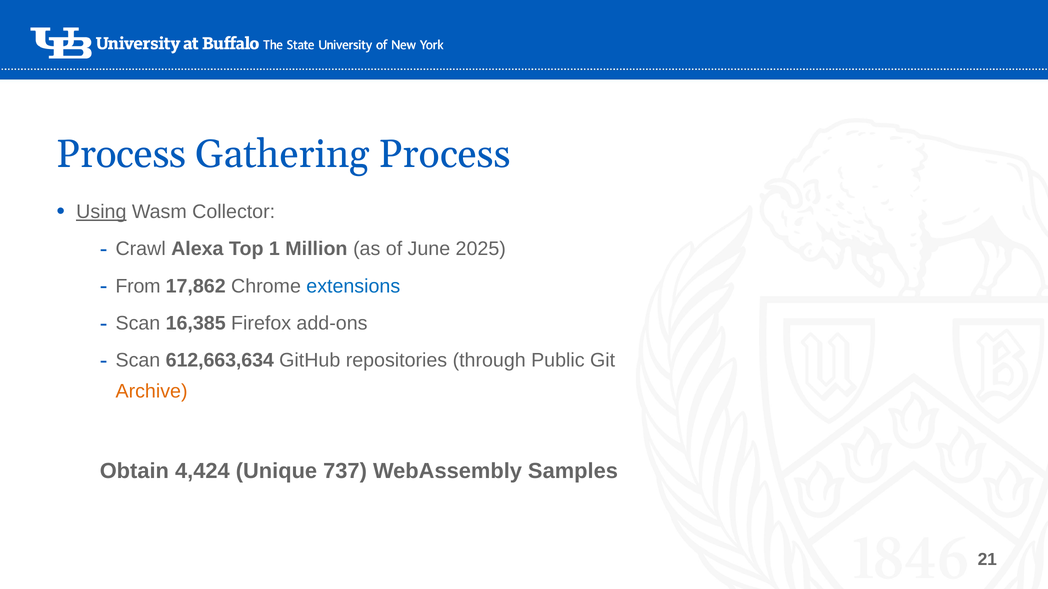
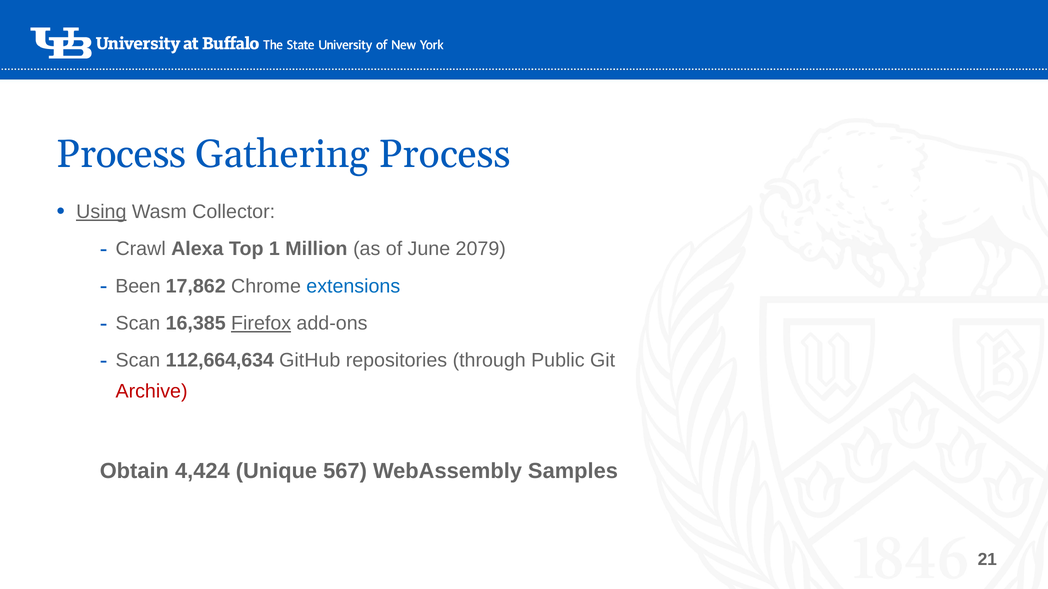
2025: 2025 -> 2079 (481, 249)
From: From -> Been (138, 286)
Firefox underline: none -> present (261, 324)
612,663,634: 612,663,634 -> 112,664,634 (220, 361)
Archive colour: orange -> red (152, 391)
737: 737 -> 567 (345, 472)
